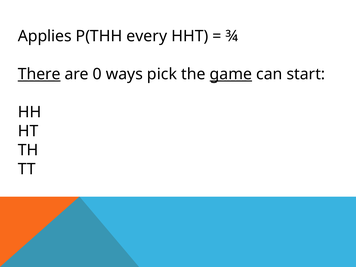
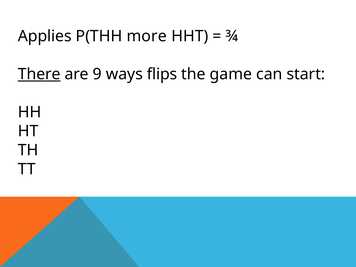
every: every -> more (147, 36)
0: 0 -> 9 (97, 74)
pick: pick -> flips (162, 74)
game underline: present -> none (231, 74)
